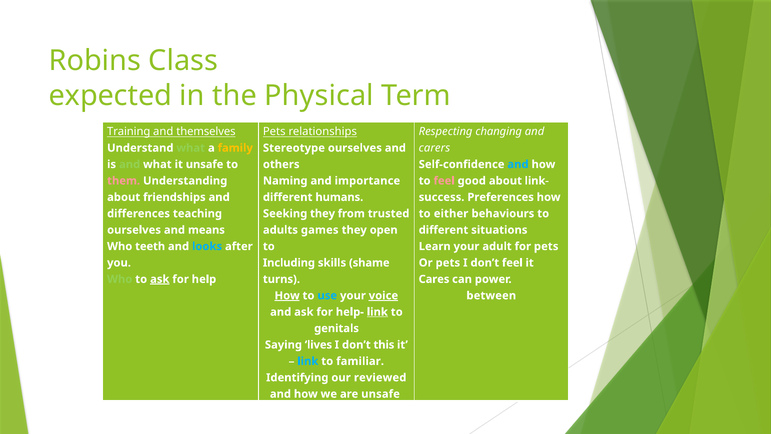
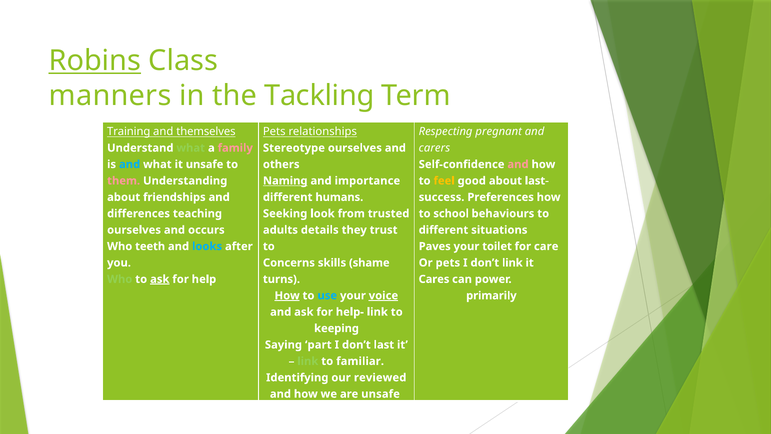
Robins underline: none -> present (95, 61)
expected: expected -> manners (110, 95)
Physical: Physical -> Tackling (319, 95)
changing: changing -> pregnant (499, 131)
family colour: yellow -> pink (235, 148)
and colour: light green -> light blue (130, 164)
and colour: light blue -> pink (518, 164)
Naming underline: none -> present (285, 181)
feel colour: pink -> yellow (444, 181)
link-: link- -> last- (537, 181)
Seeking they: they -> look (322, 213)
either: either -> school (451, 213)
means: means -> occurs (206, 230)
games: games -> details (320, 230)
open: open -> trust (384, 230)
Learn: Learn -> Paves (435, 246)
adult: adult -> toilet (497, 246)
for pets: pets -> care (546, 246)
Including: Including -> Concerns (289, 263)
don’t feel: feel -> link (512, 263)
between: between -> primarily (491, 295)
link underline: present -> none (377, 312)
genitals: genitals -> keeping (337, 328)
lives: lives -> part (318, 345)
this: this -> last (384, 345)
link colour: light blue -> light green (308, 361)
